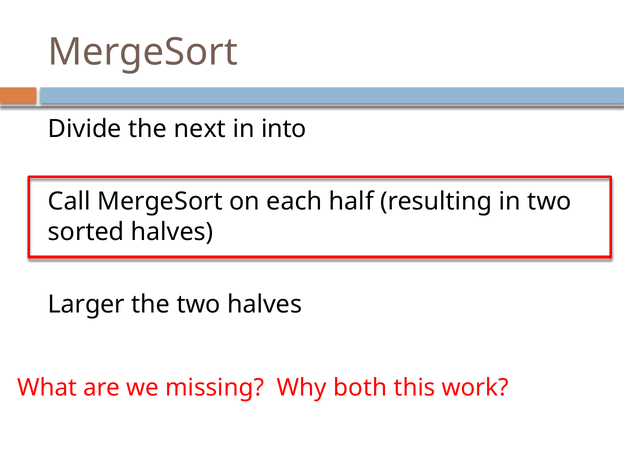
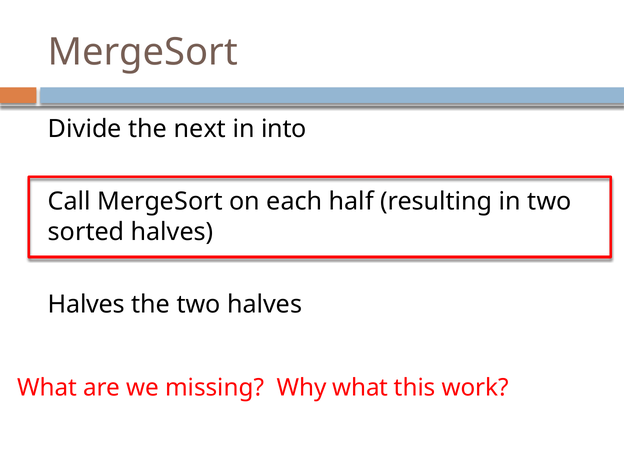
Larger: Larger -> Halves (86, 304)
Why both: both -> what (360, 388)
